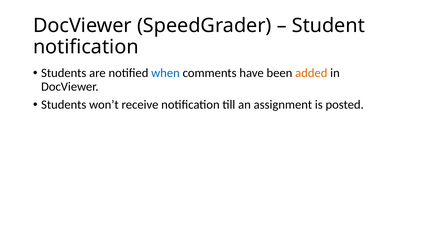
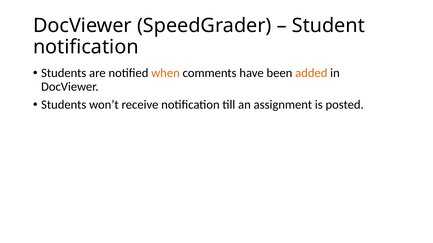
when colour: blue -> orange (165, 73)
